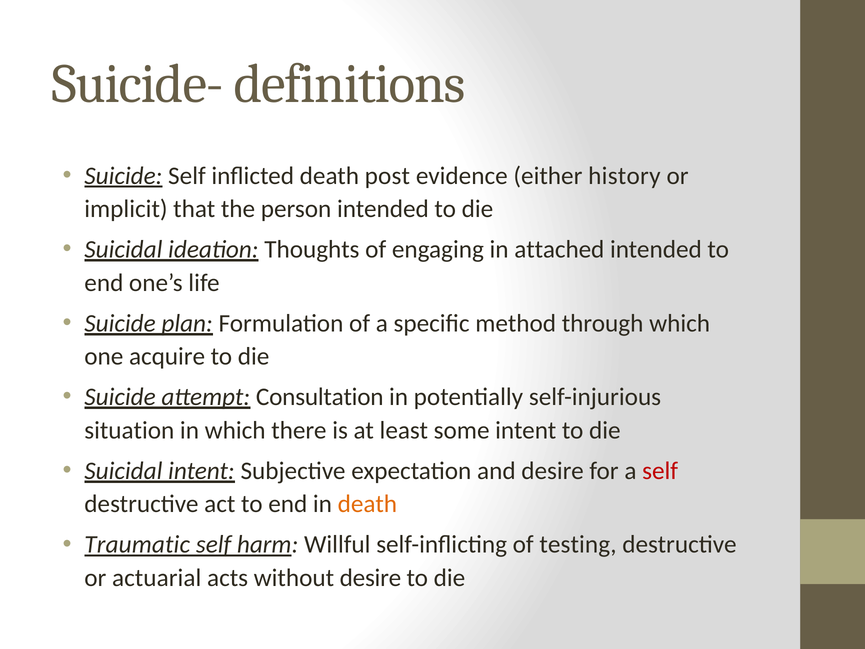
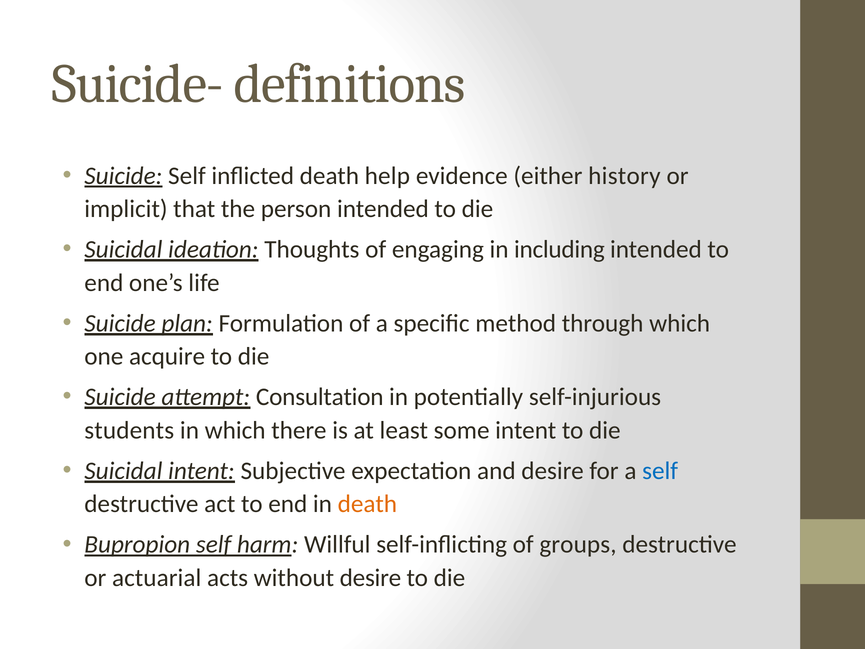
post: post -> help (387, 176)
attached: attached -> including (559, 249)
situation: situation -> students (129, 430)
self colour: red -> blue (660, 471)
Traumatic: Traumatic -> Bupropion (137, 544)
testing: testing -> groups (578, 544)
